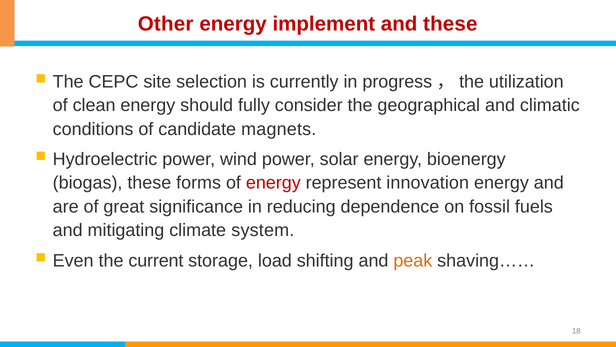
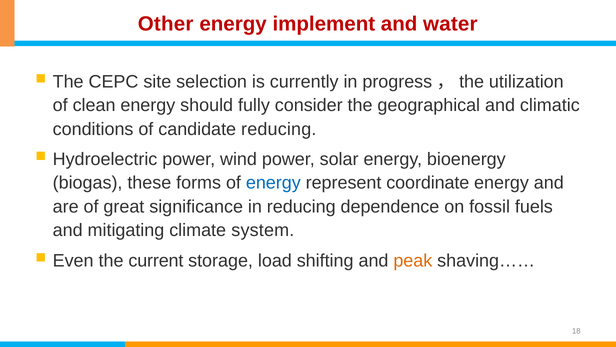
and these: these -> water (450, 24)
candidate magnets: magnets -> reducing (279, 129)
energy colour: red -> blue (273, 183)
innovation: innovation -> coordinate (428, 183)
